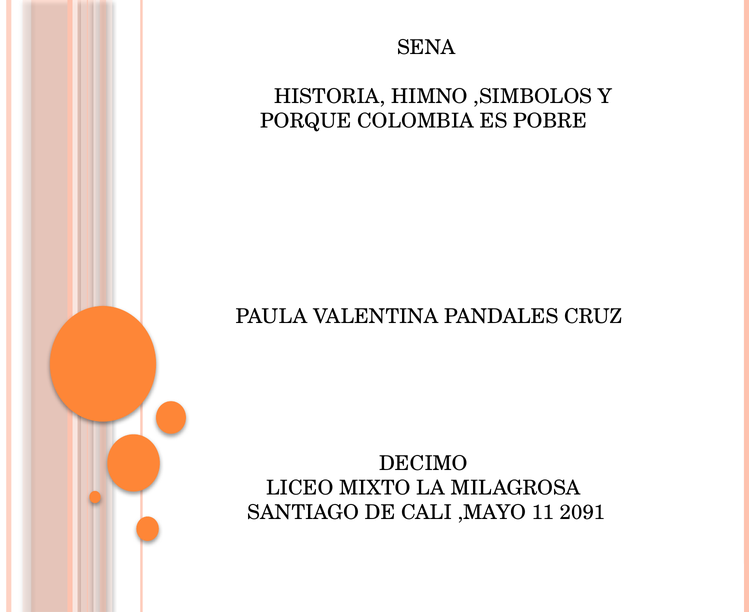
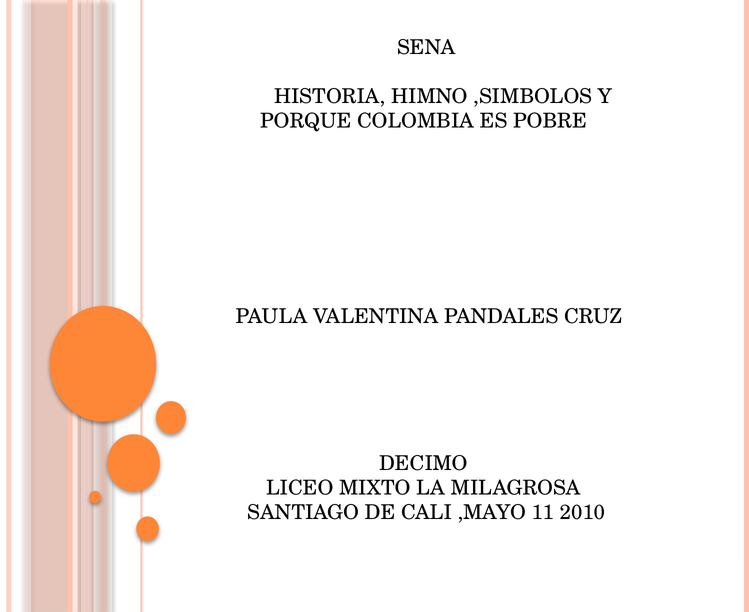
2091: 2091 -> 2010 (583, 513)
